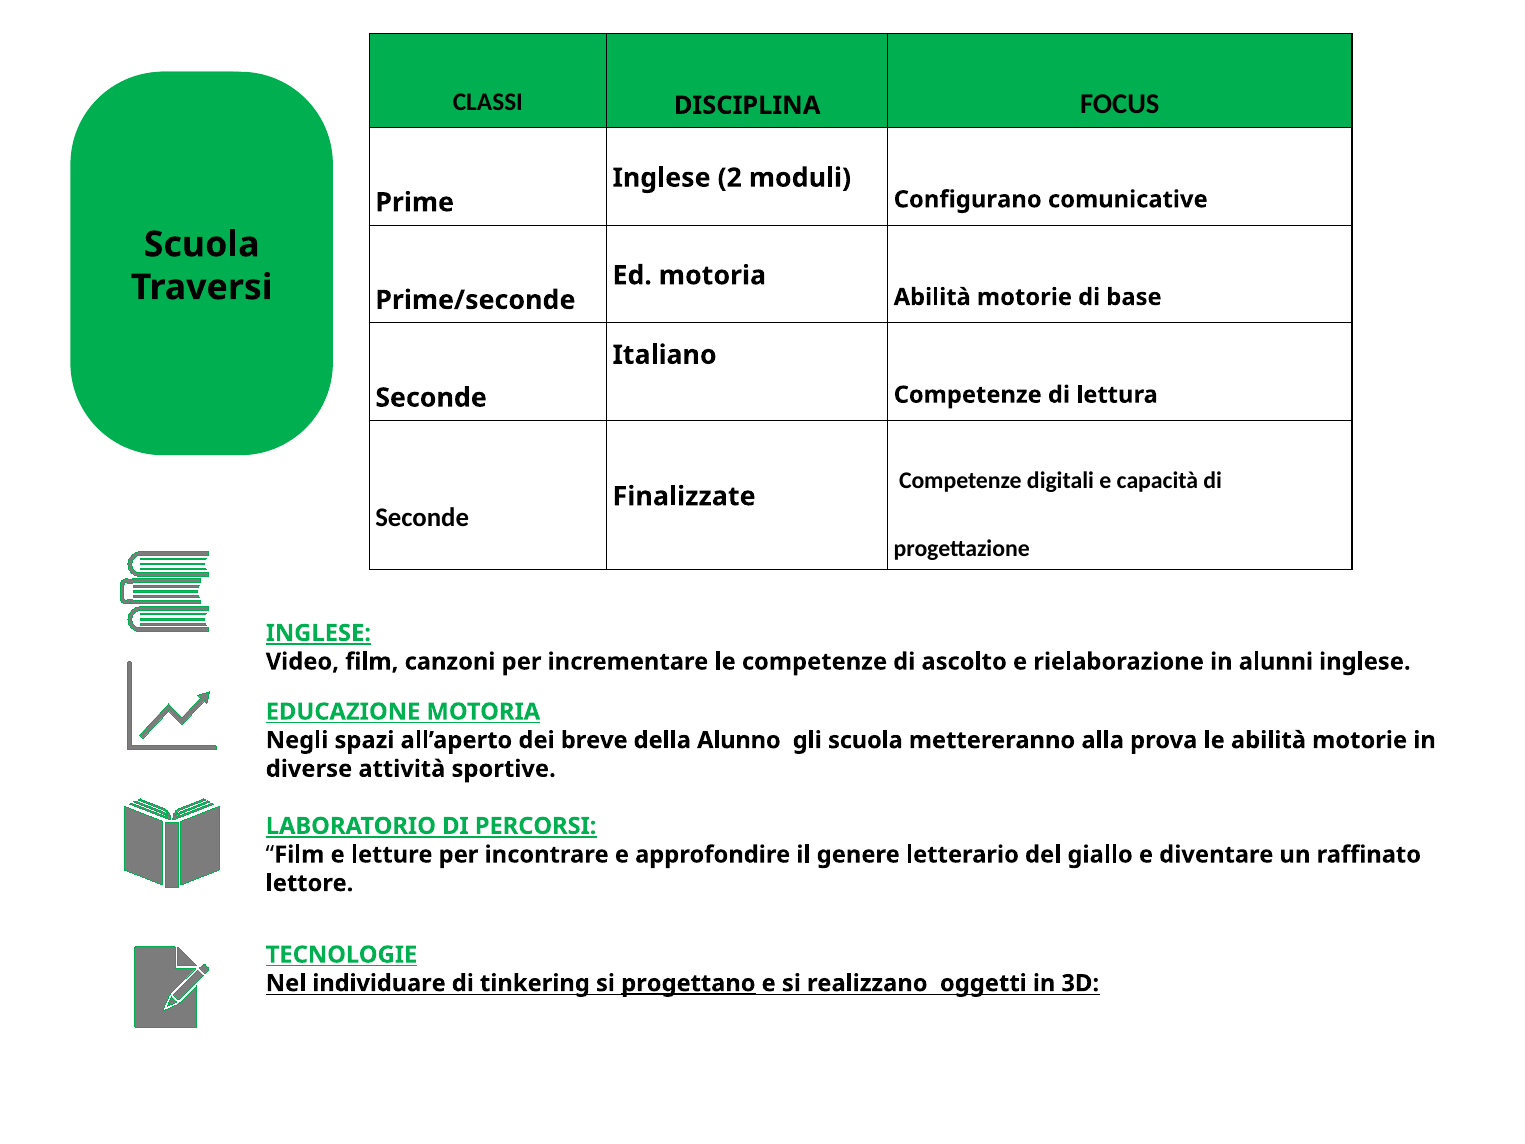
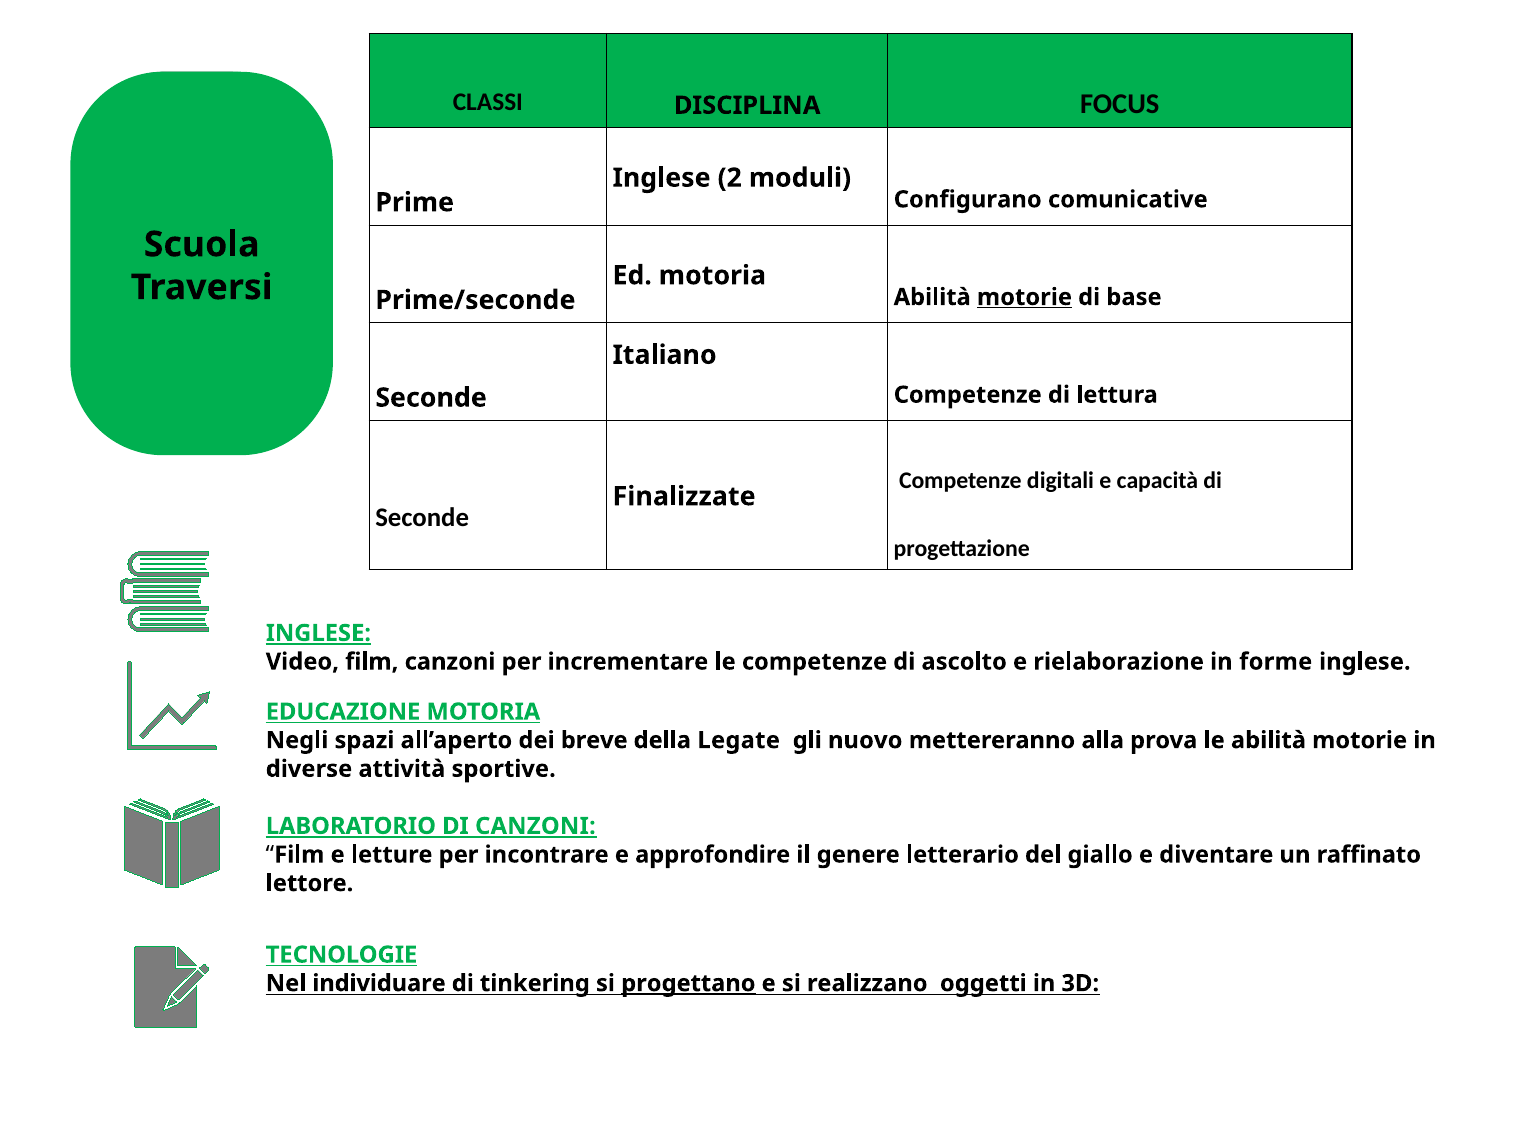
motorie underline: none -> present (1025, 297)
alunni: alunni -> forme (1276, 662)
Alunno: Alunno -> Legate (739, 740)
gli scuola: scuola -> nuovo (865, 740)
DI PERCORSI: PERCORSI -> CANZONI (535, 826)
